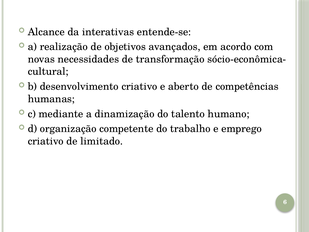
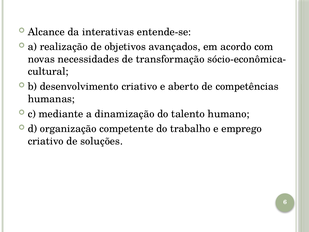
limitado: limitado -> soluções (102, 141)
